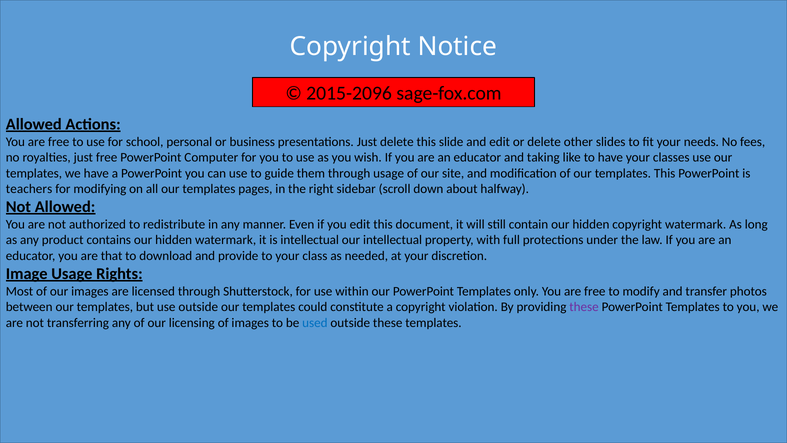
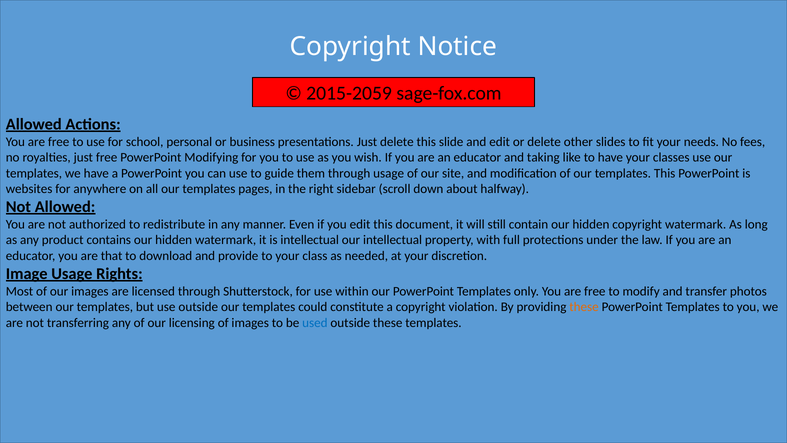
2015-2096: 2015-2096 -> 2015-2059 (349, 93)
Computer: Computer -> Modifying (211, 157)
teachers: teachers -> websites (29, 189)
modifying: modifying -> anywhere (100, 189)
these colour: purple -> orange (584, 307)
